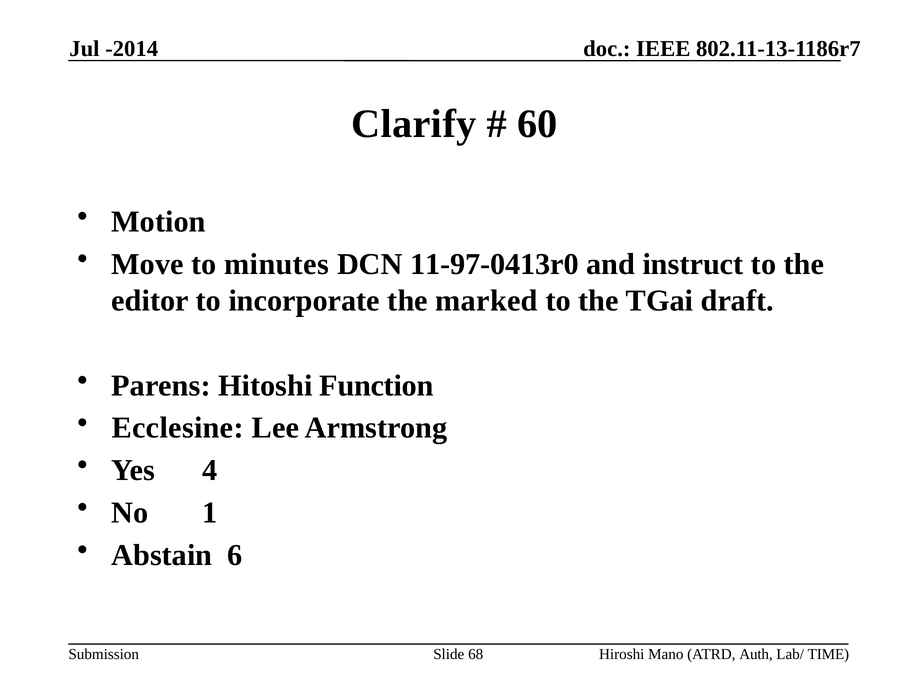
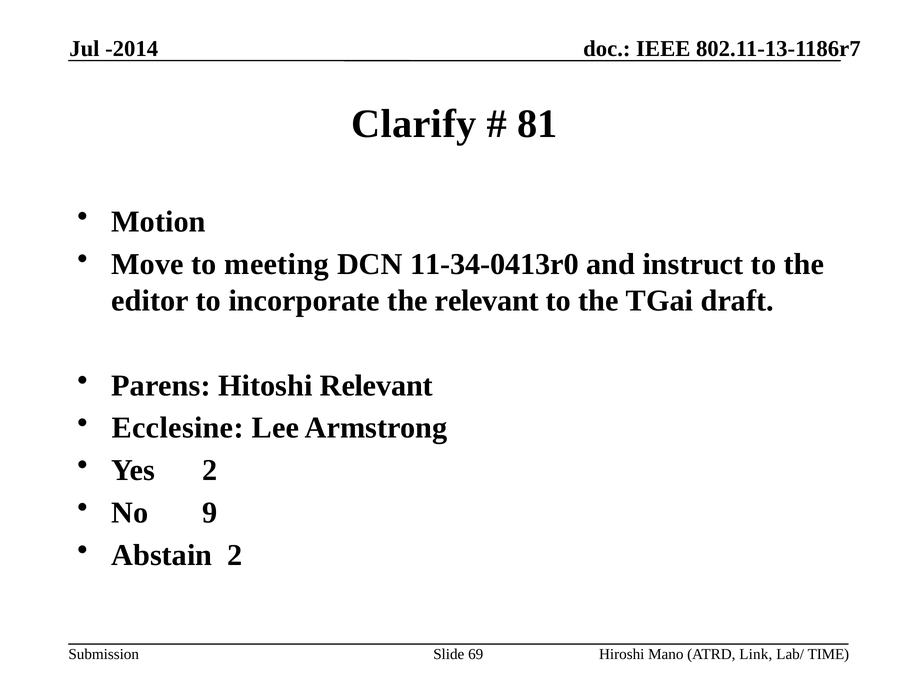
60: 60 -> 81 (537, 124)
minutes: minutes -> meeting (277, 264)
11-97-0413r0: 11-97-0413r0 -> 11-34-0413r0 (494, 264)
the marked: marked -> relevant (487, 301)
Hitoshi Function: Function -> Relevant (376, 385)
Yes 4: 4 -> 2 (210, 470)
1: 1 -> 9 (210, 513)
Abstain 6: 6 -> 2 (235, 555)
68: 68 -> 69 (476, 654)
Auth: Auth -> Link (756, 654)
